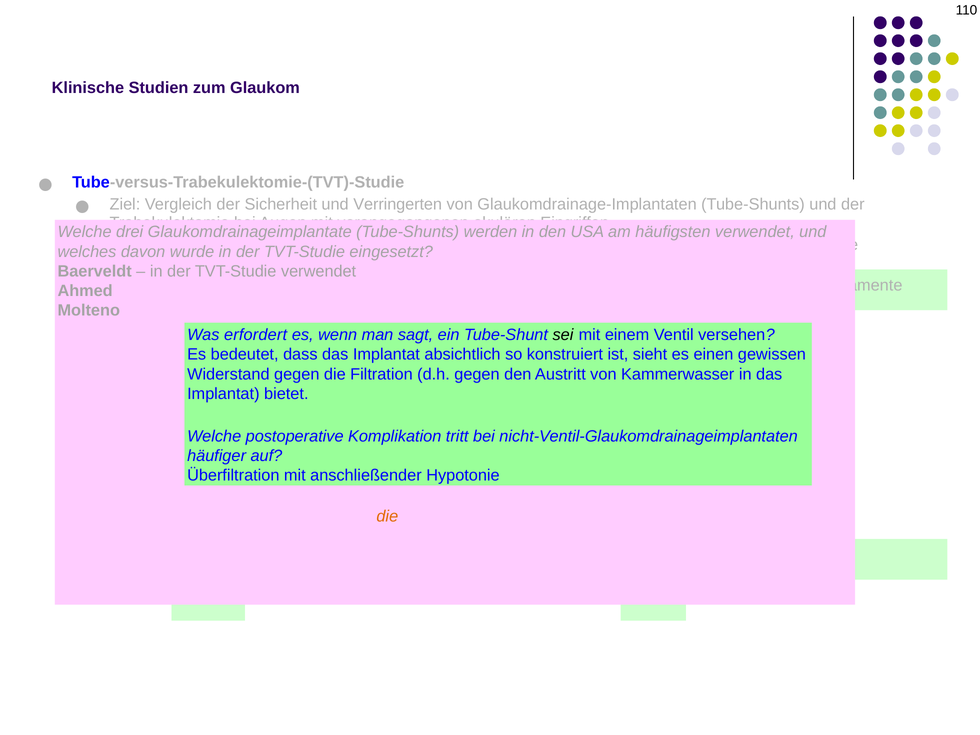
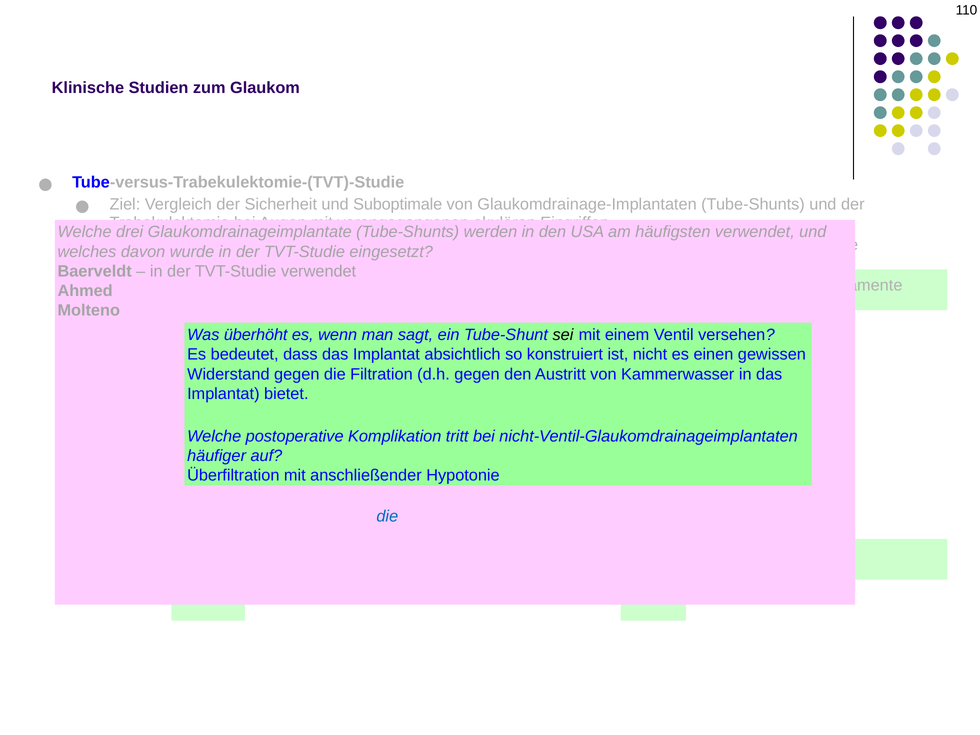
Verringerten: Verringerten -> Suboptimale (398, 204)
erfordert: erfordert -> überhöht (256, 335)
sieht: sieht -> nicht (650, 355)
die colour: orange -> blue (387, 516)
